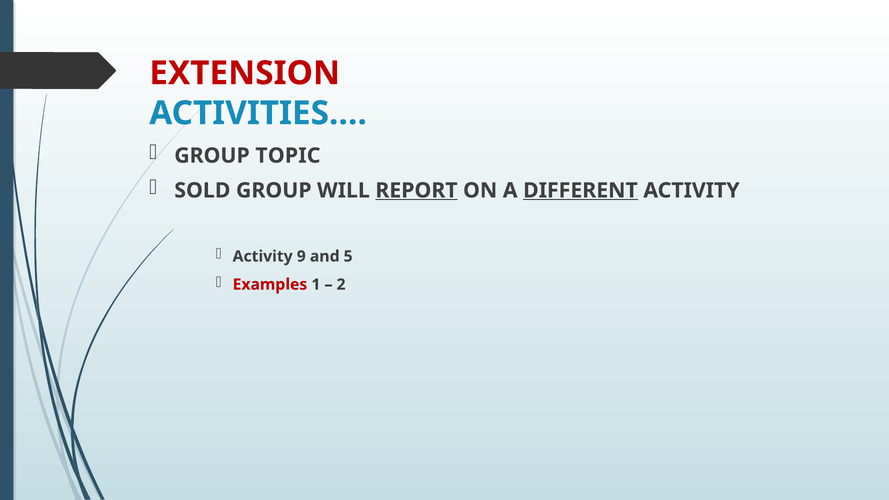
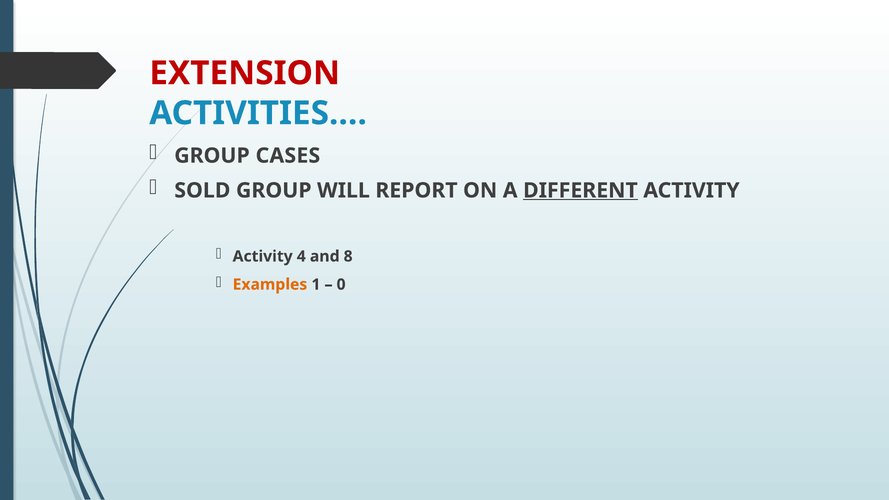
TOPIC: TOPIC -> CASES (288, 156)
REPORT underline: present -> none (416, 190)
9: 9 -> 4 (301, 256)
5: 5 -> 8 (348, 256)
Examples colour: red -> orange (270, 285)
2: 2 -> 0 (341, 285)
